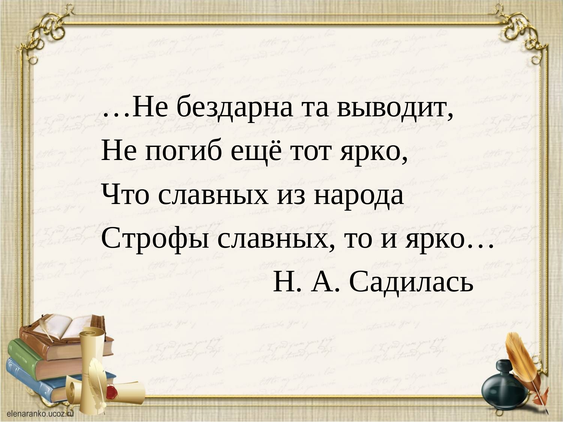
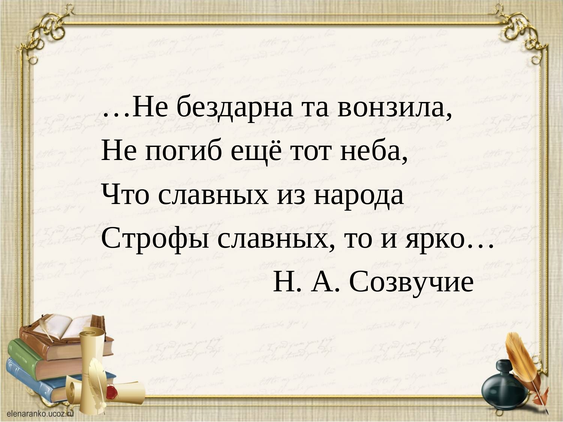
выводит: выводит -> вонзила (395, 106)
ярко: ярко -> неба (375, 150)
Садилась: Садилась -> Созвучие (412, 281)
